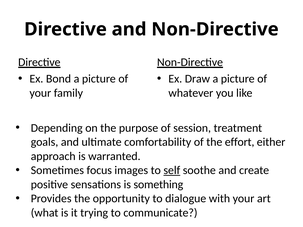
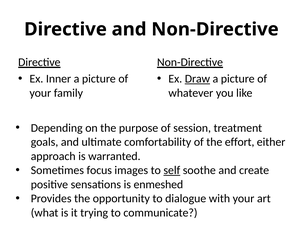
Bond: Bond -> Inner (59, 79)
Draw underline: none -> present (197, 79)
something: something -> enmeshed (158, 185)
